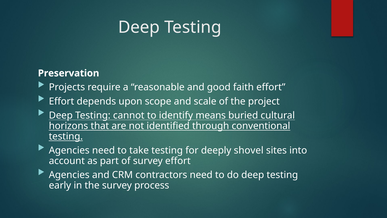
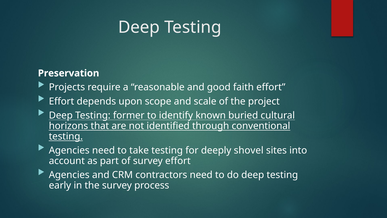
cannot: cannot -> former (129, 115)
means: means -> known (211, 115)
